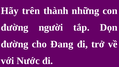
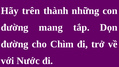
người: người -> mang (51, 27)
Đang: Đang -> Chìm (62, 44)
